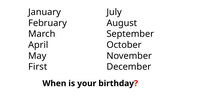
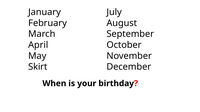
First: First -> Skirt (38, 67)
